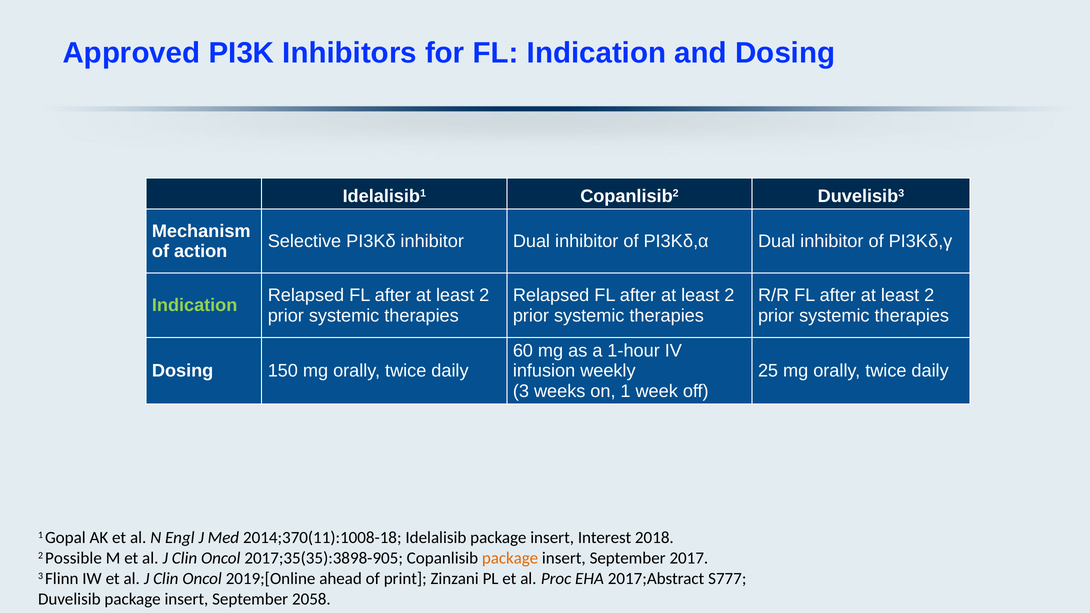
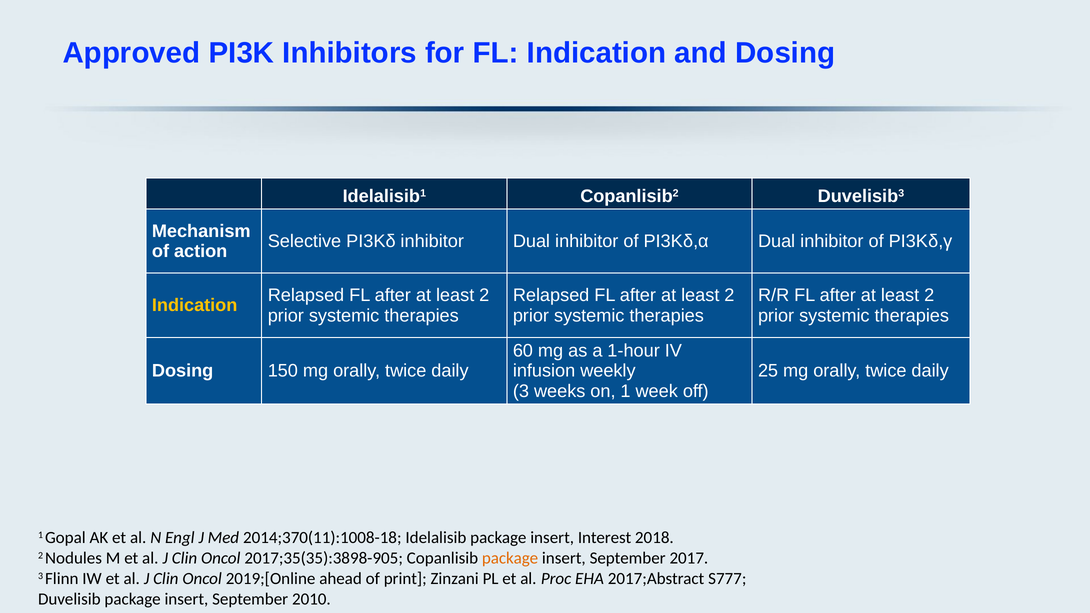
Indication colour: light green -> yellow (195, 306)
Possible: Possible -> Nodules (74, 558)
2058: 2058 -> 2010 (311, 599)
